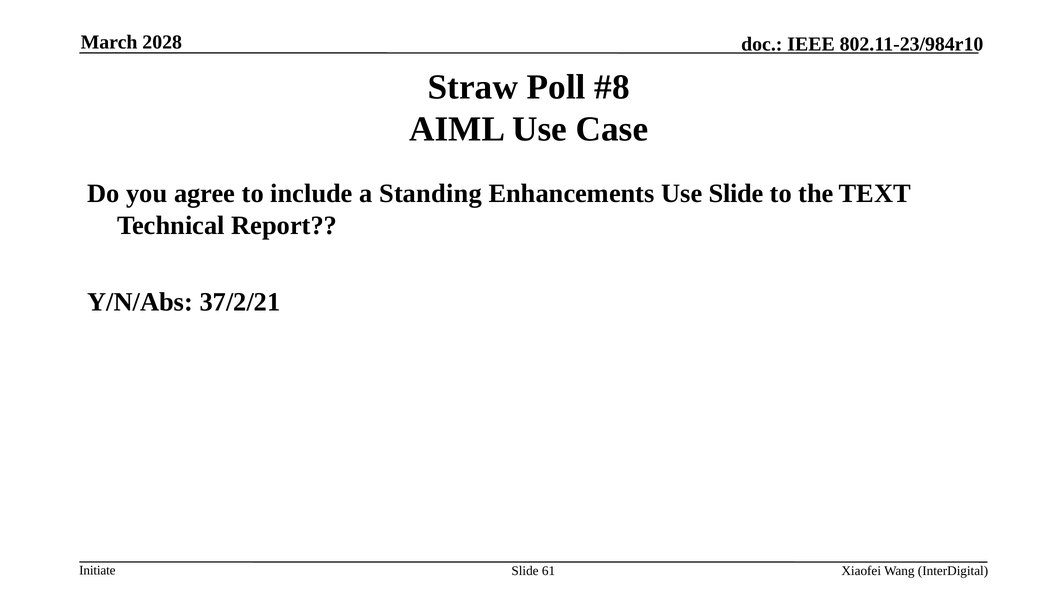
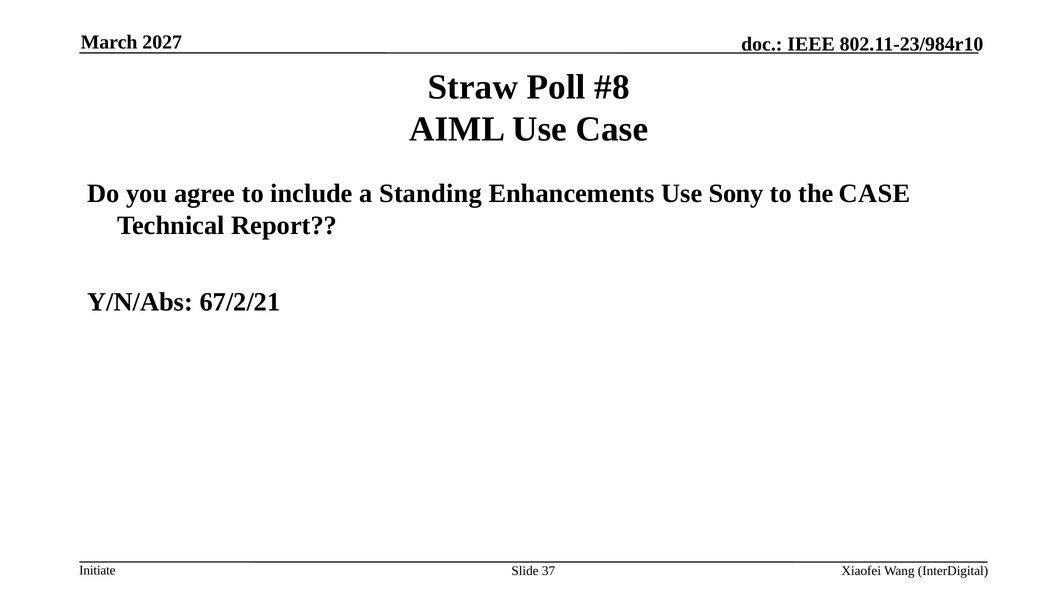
2028: 2028 -> 2027 (162, 42)
Use Slide: Slide -> Sony (736, 194)
the TEXT: TEXT -> CASE (875, 194)
37/2/21: 37/2/21 -> 67/2/21 (240, 302)
61: 61 -> 37 (549, 571)
